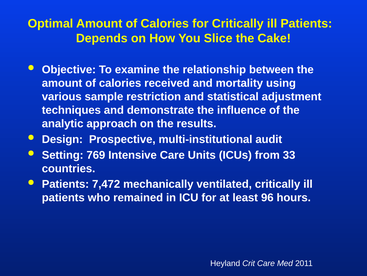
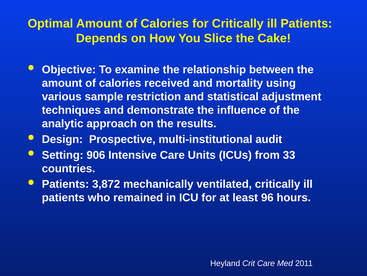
769: 769 -> 906 (96, 155)
7,472: 7,472 -> 3,872 (106, 184)
